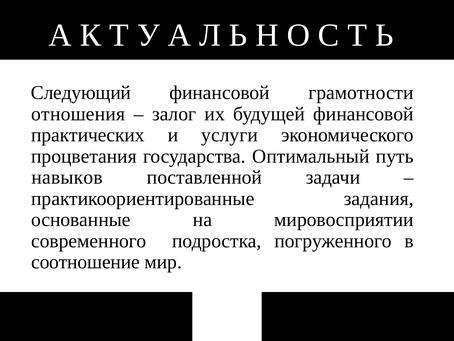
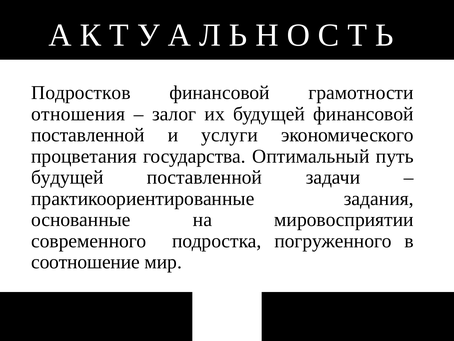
Следующий: Следующий -> Подростков (81, 93)
практических: практических -> поставленной (88, 135)
навыков: навыков -> будущей (67, 177)
